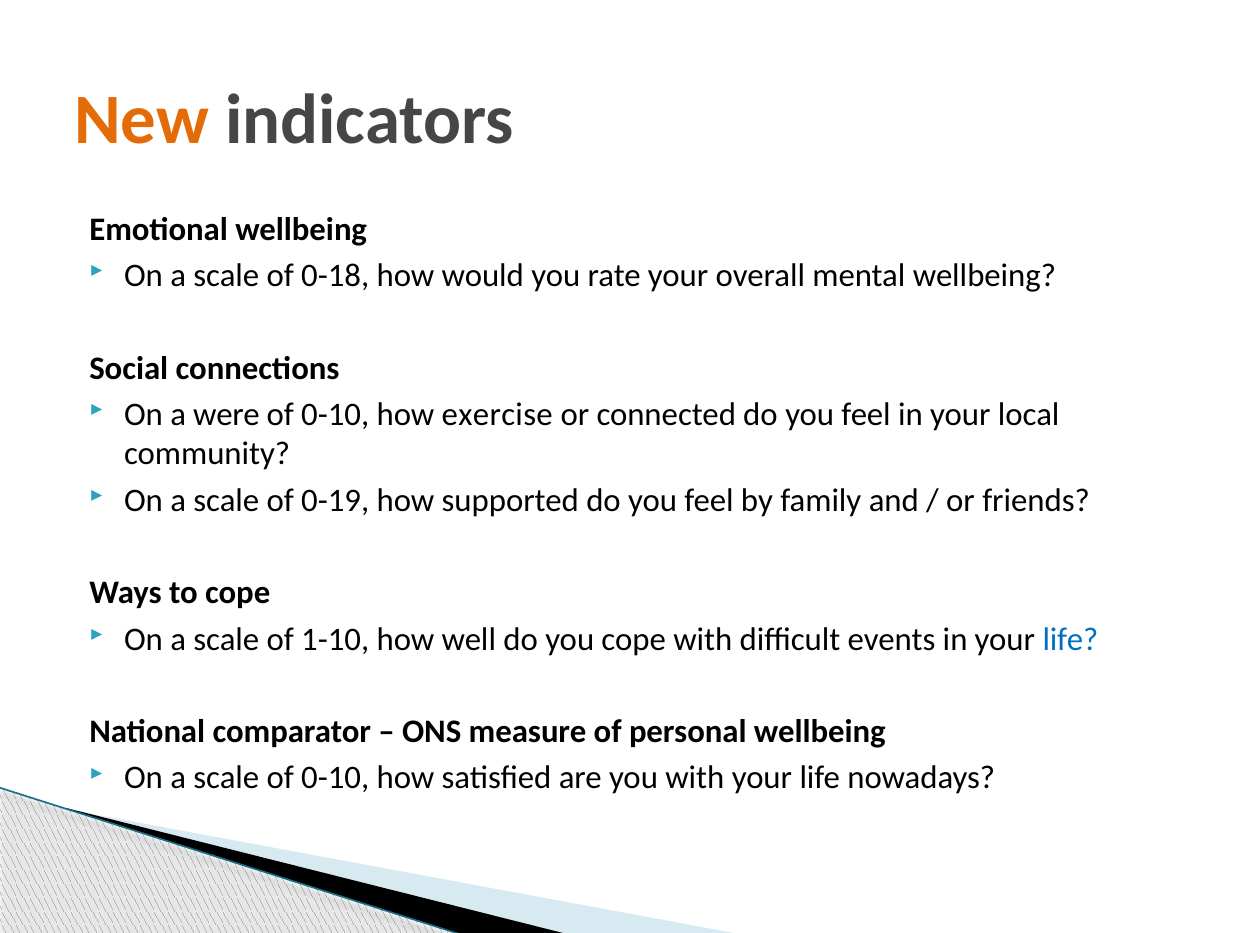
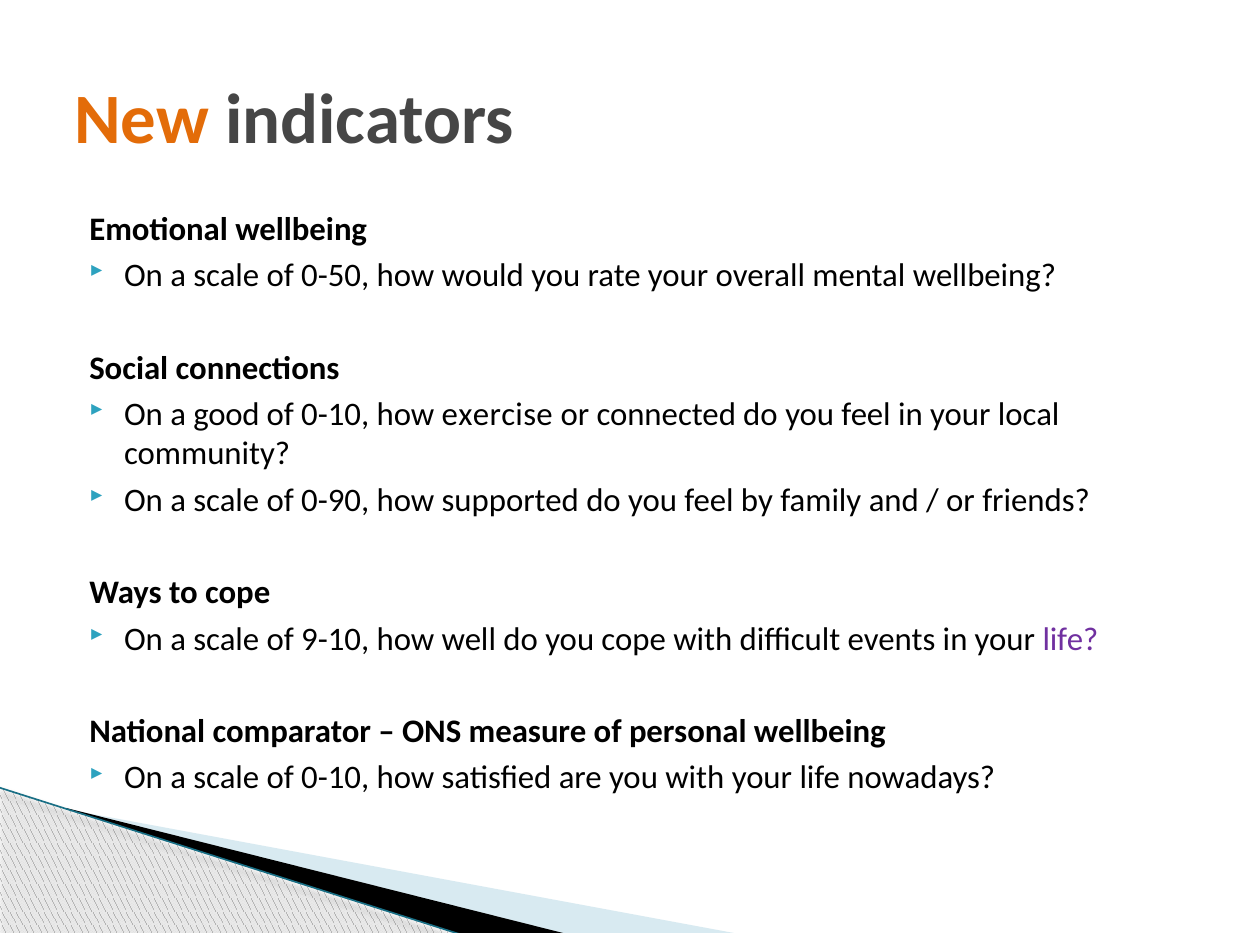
0-18: 0-18 -> 0-50 (335, 276)
were: were -> good (226, 415)
0-19: 0-19 -> 0-90 (335, 500)
1-10: 1-10 -> 9-10 (335, 639)
life colour: blue -> purple (1070, 639)
